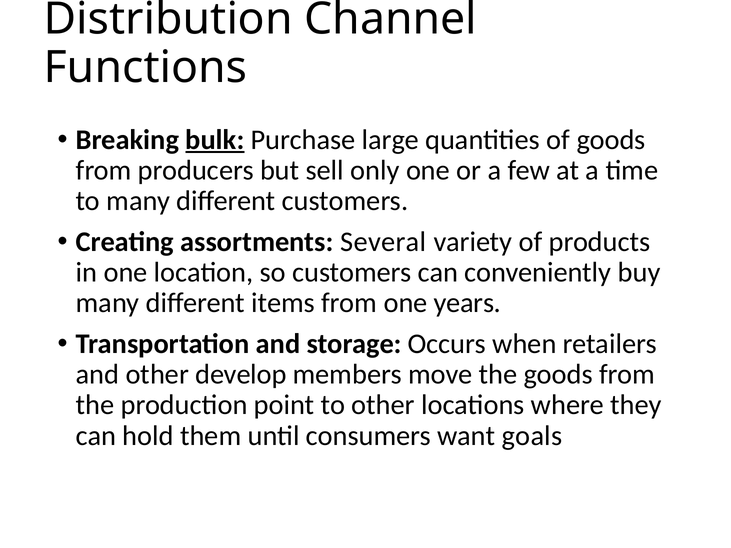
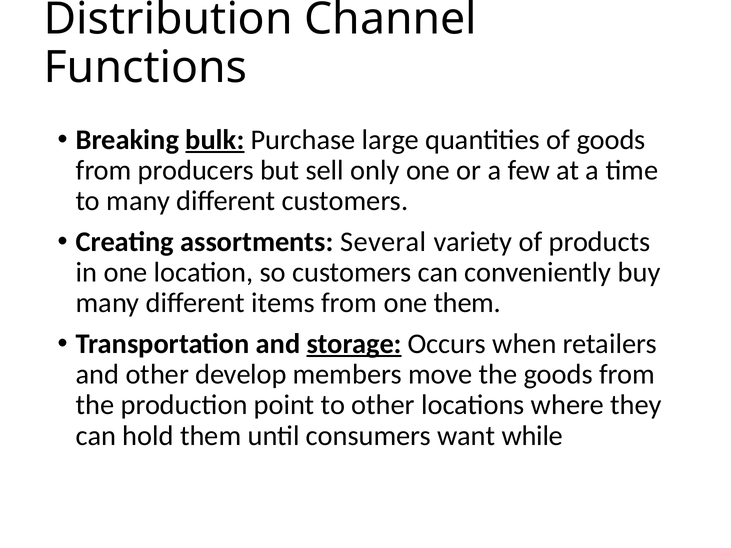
one years: years -> them (467, 303)
storage underline: none -> present (354, 344)
goals: goals -> while (532, 436)
